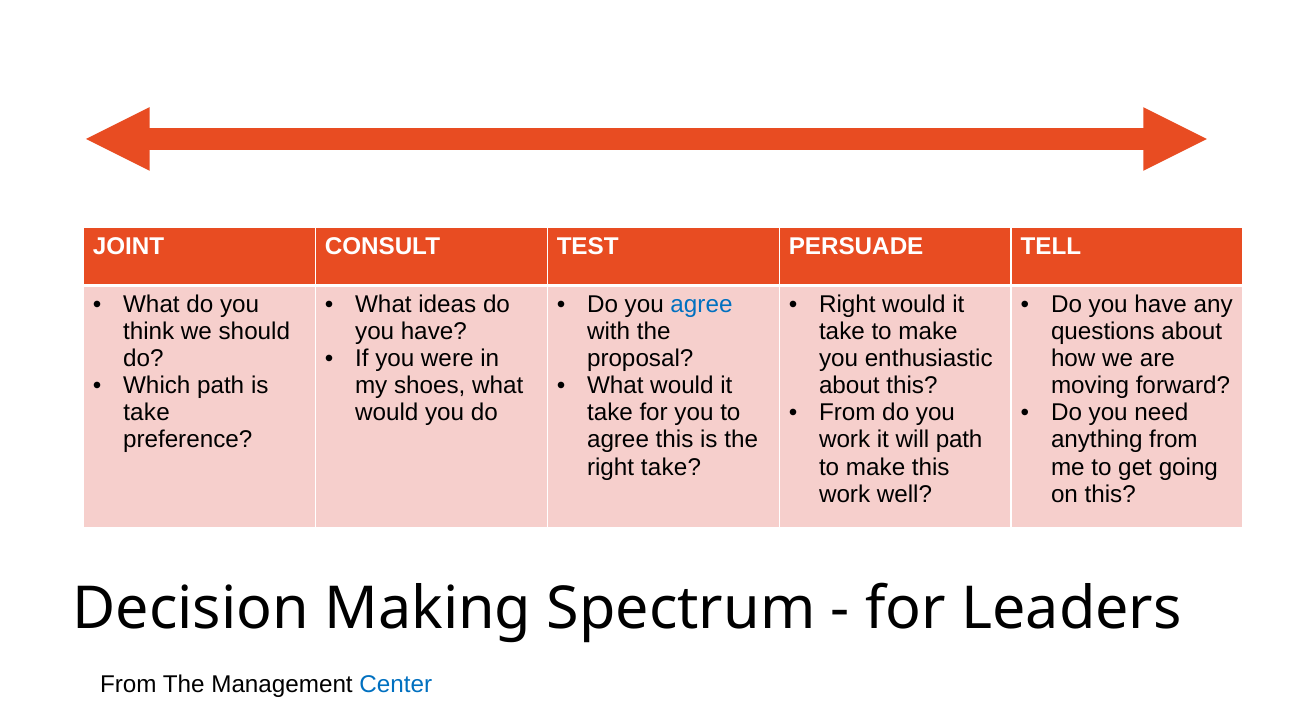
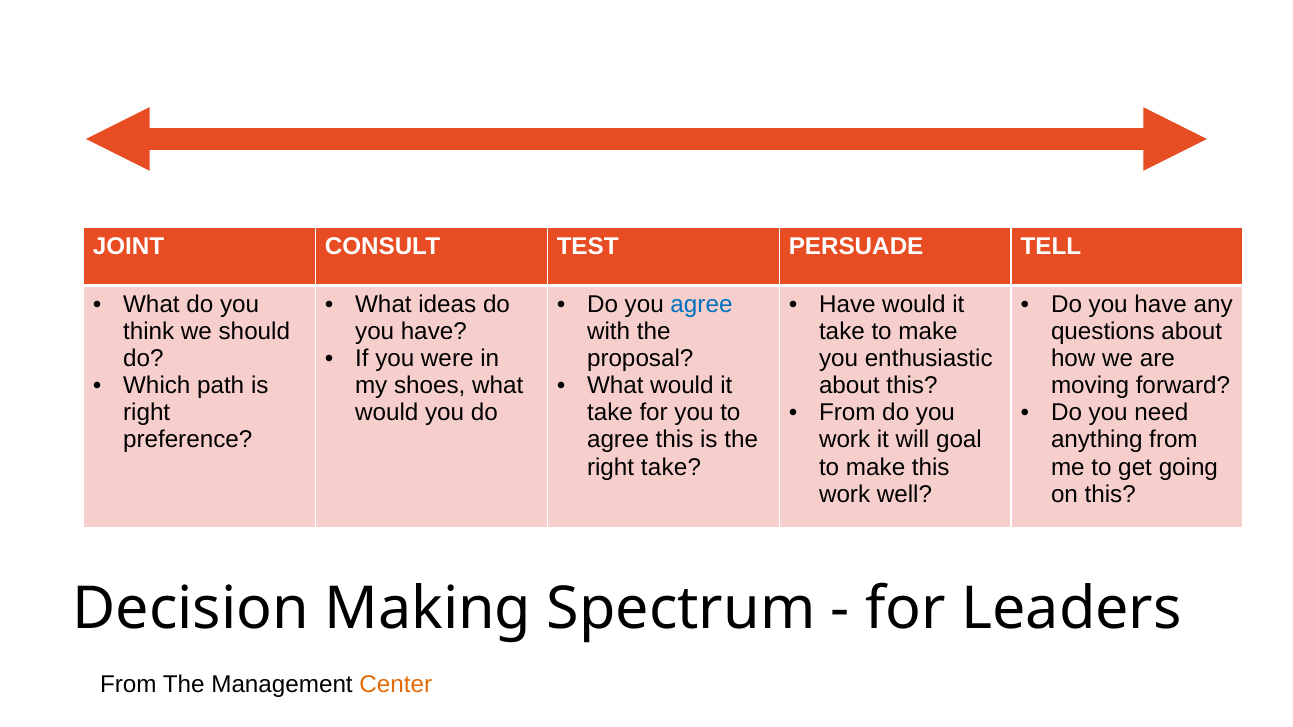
Right: Right -> Have (847, 304)
take: take -> right (147, 413)
will path: path -> goal (959, 440)
Center colour: blue -> orange (396, 685)
